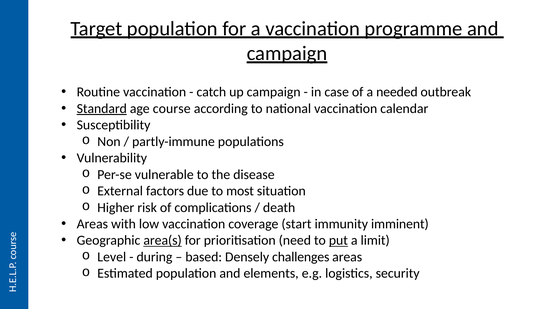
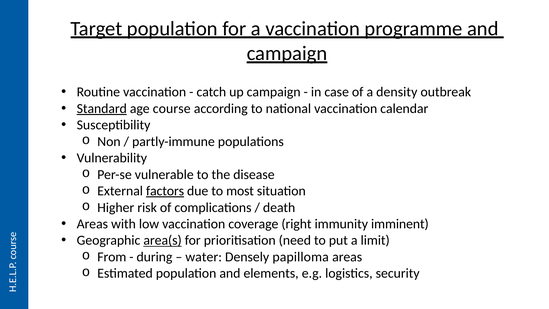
needed: needed -> density (397, 92)
factors underline: none -> present (165, 191)
start: start -> right (296, 224)
put underline: present -> none (338, 240)
Level: Level -> From (112, 257)
based: based -> water (204, 257)
challenges: challenges -> papilloma (301, 257)
